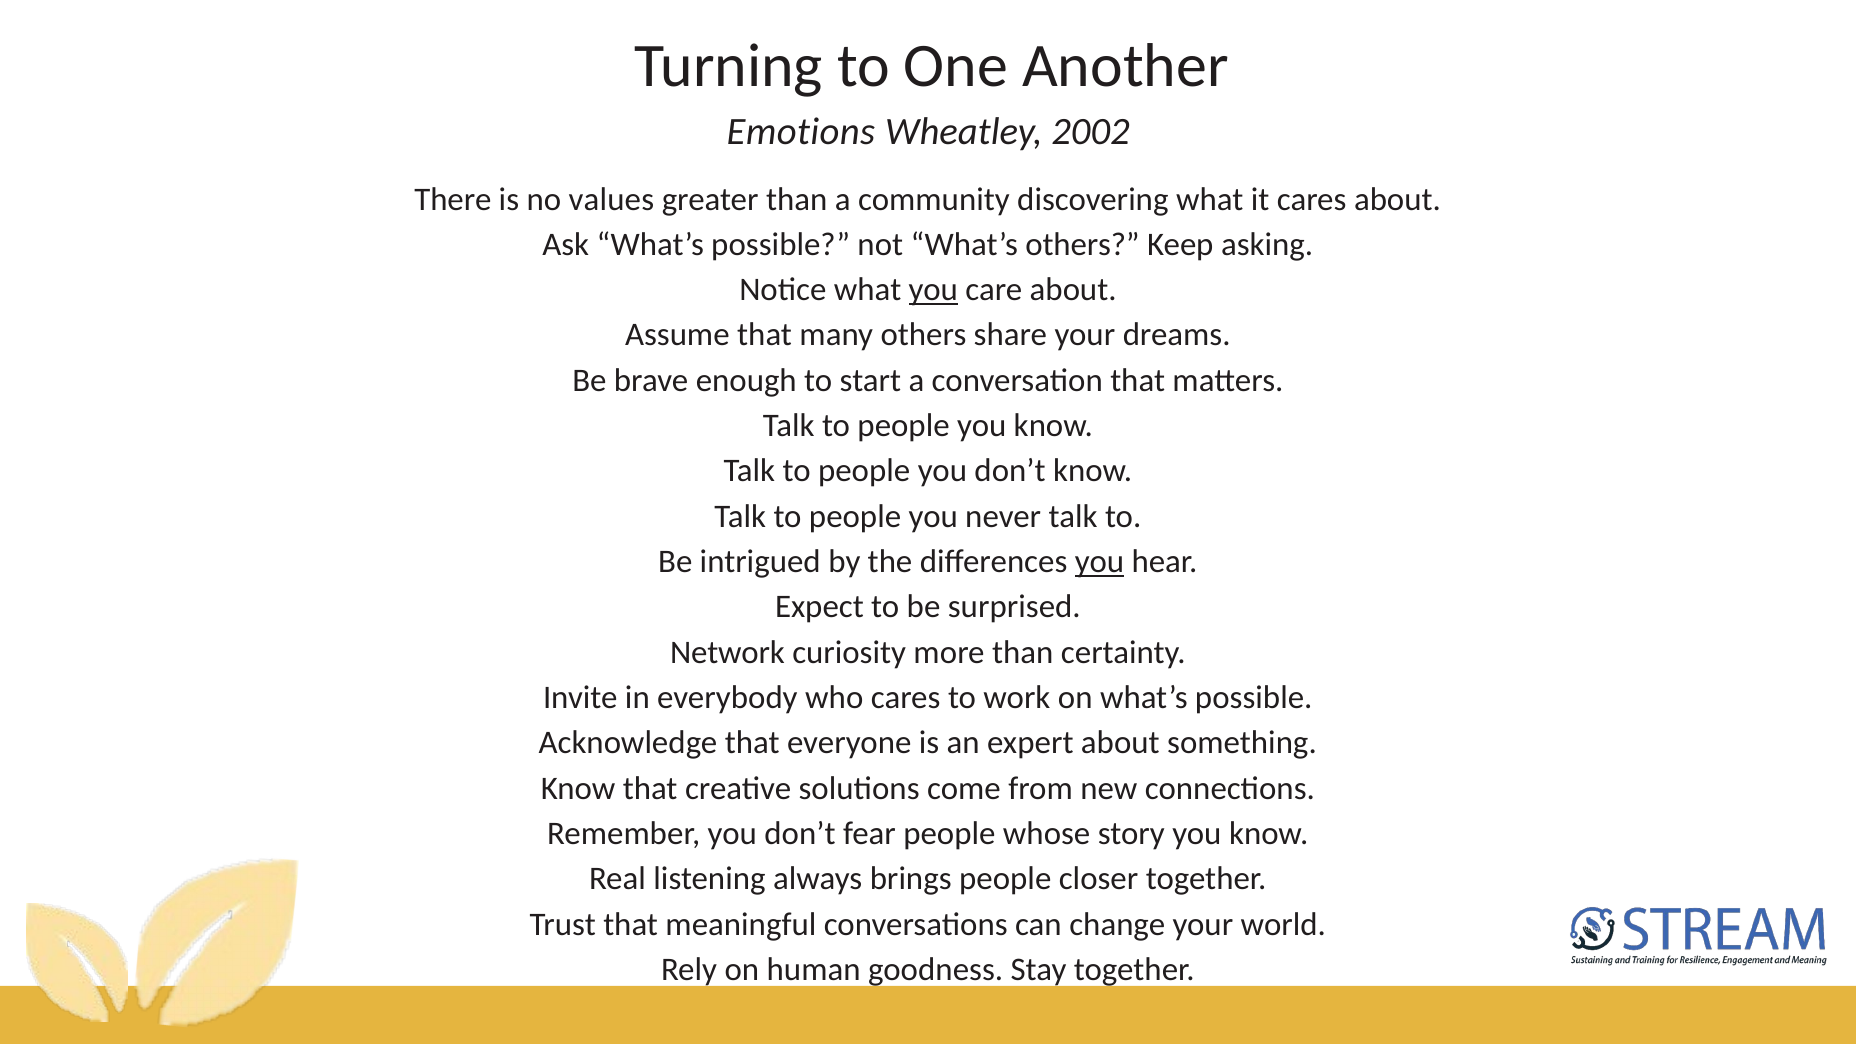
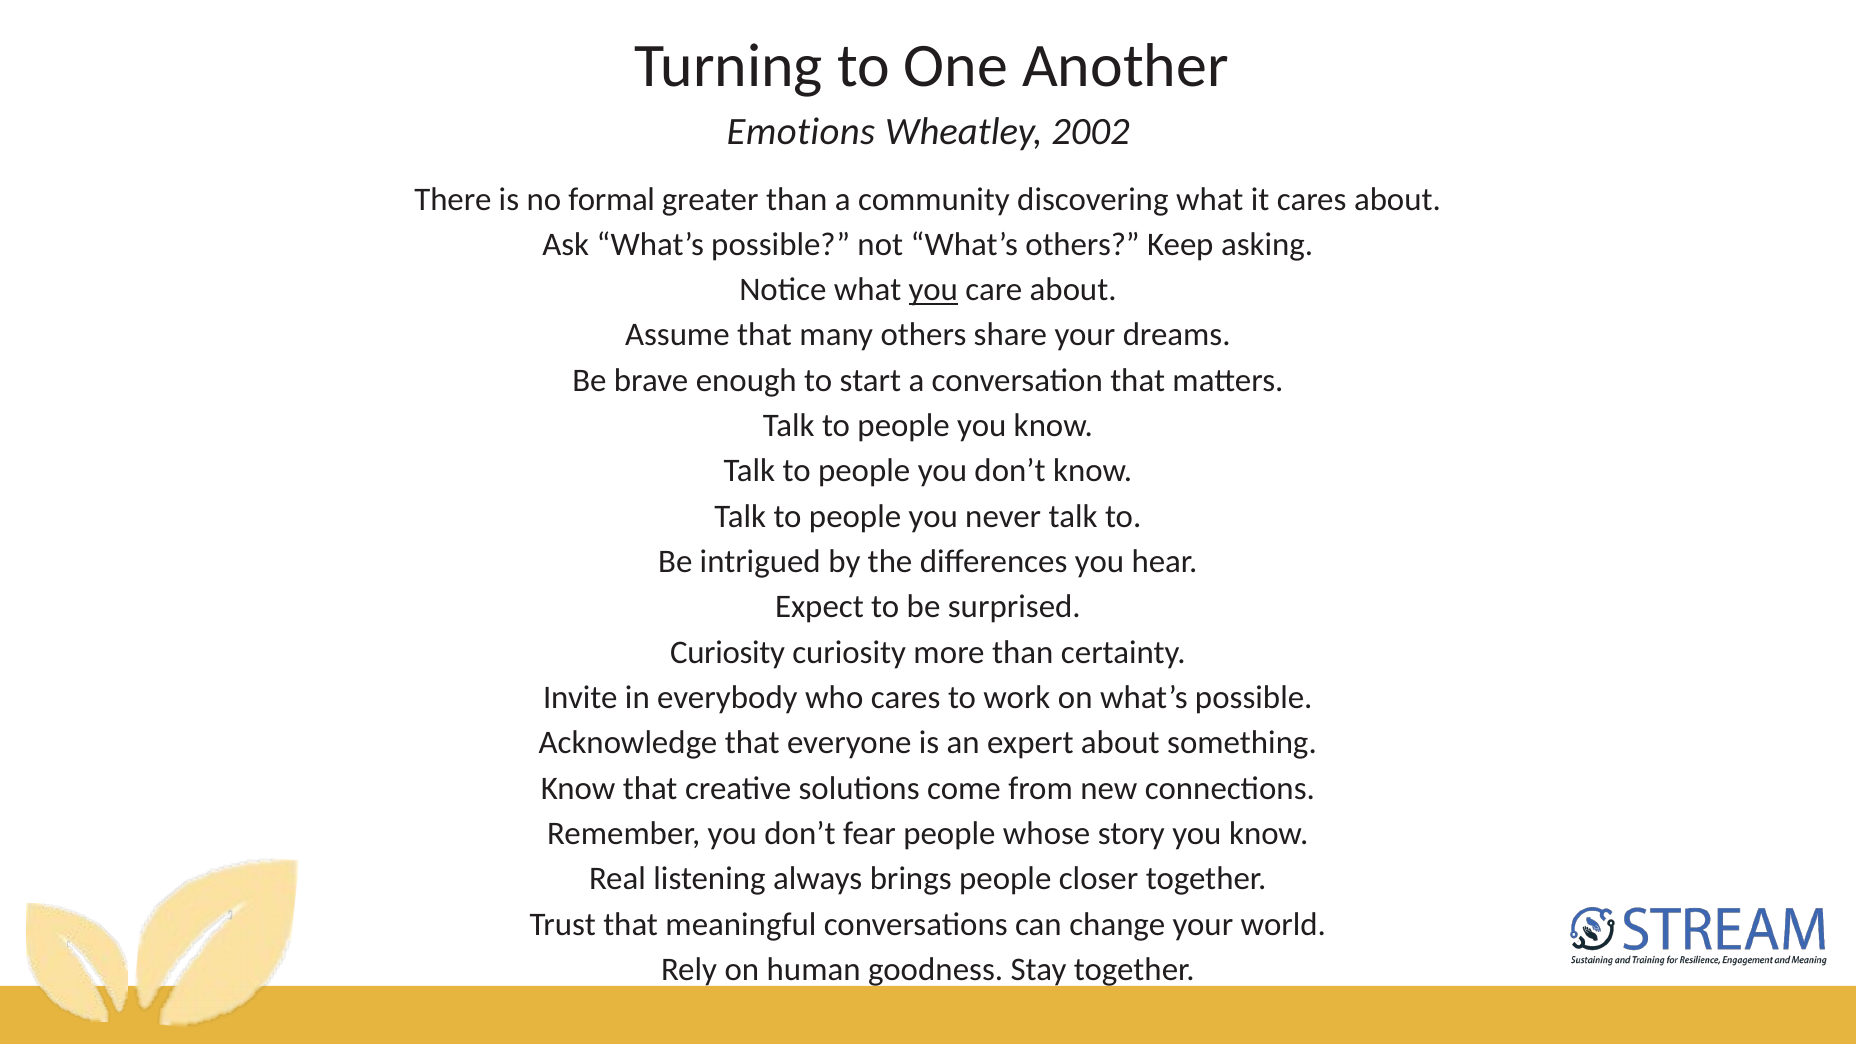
values: values -> formal (612, 199)
you underline: present -> none (1099, 562)
Network: Network -> Curiosity (728, 652)
